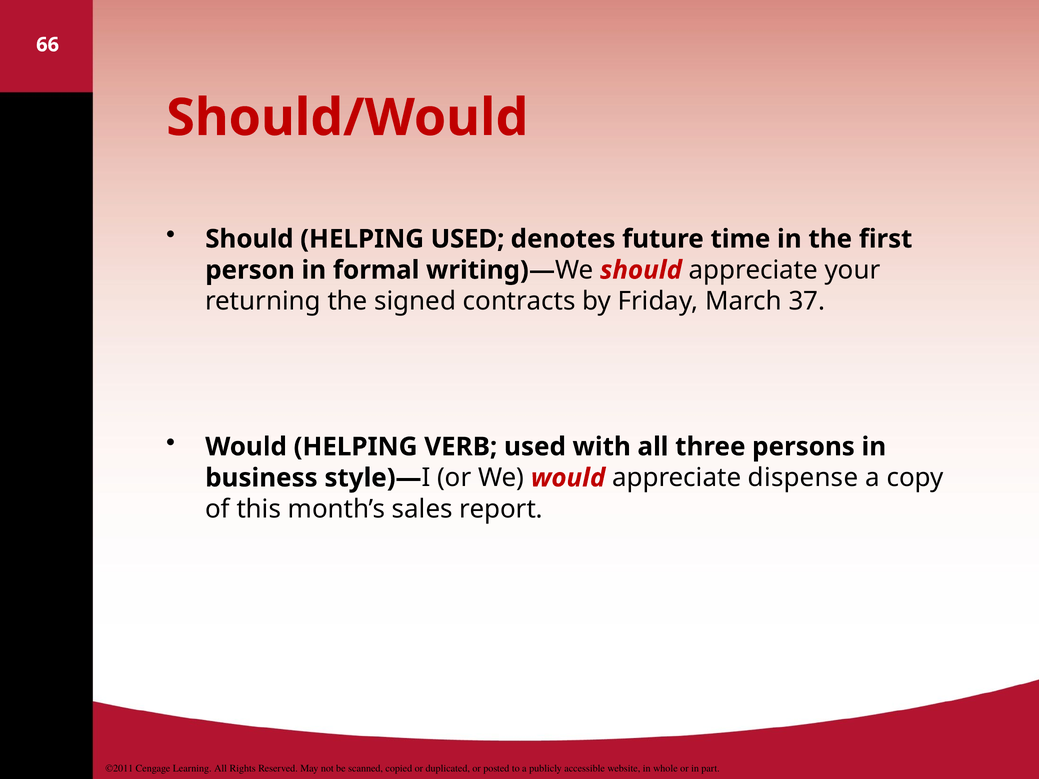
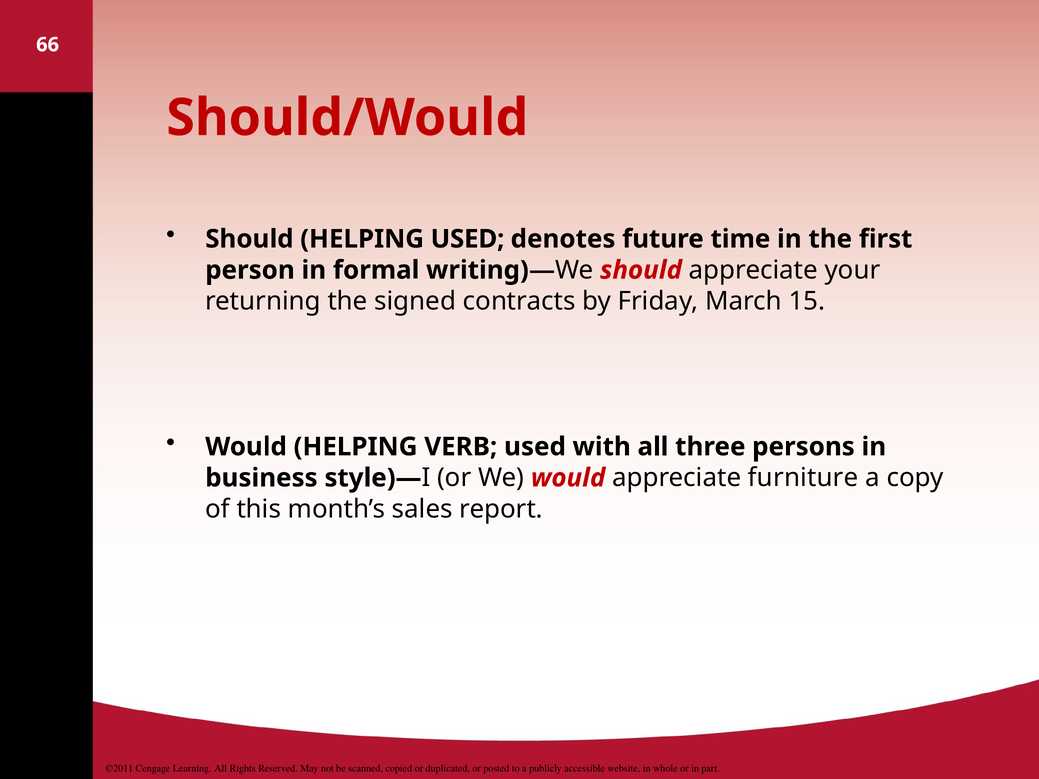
37: 37 -> 15 (807, 301)
dispense: dispense -> furniture (803, 478)
